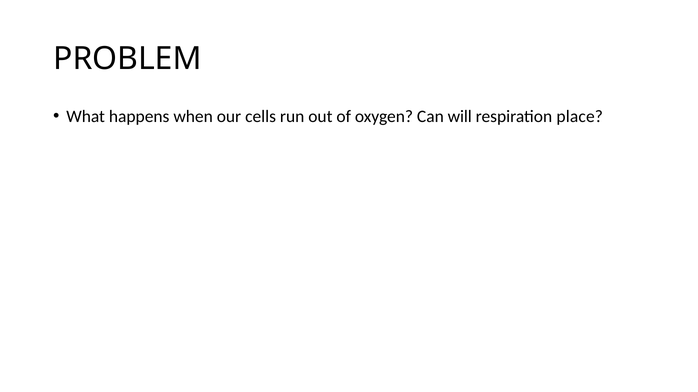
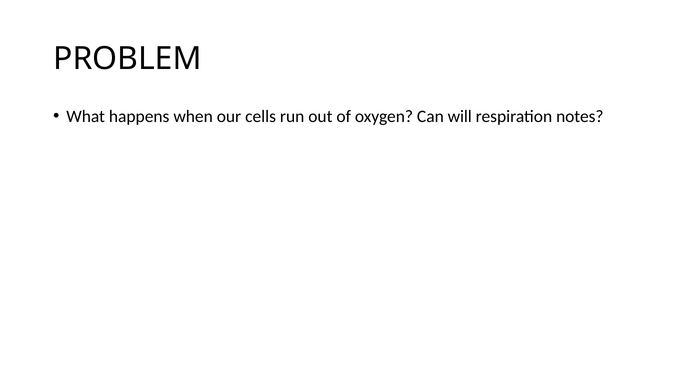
place: place -> notes (580, 116)
